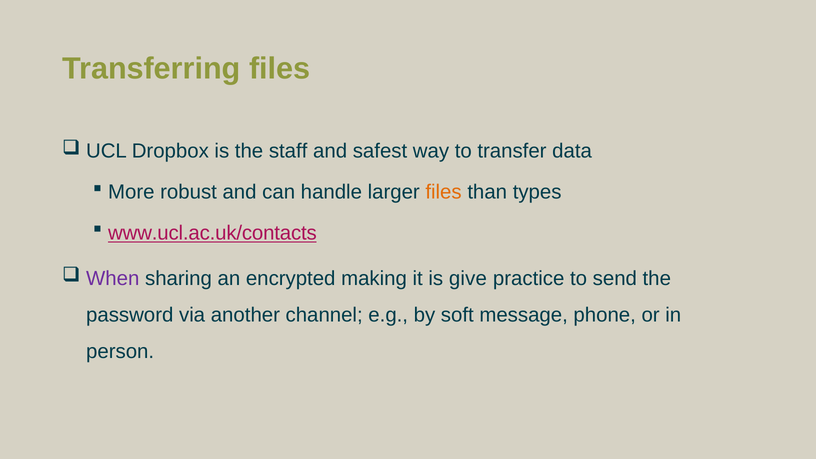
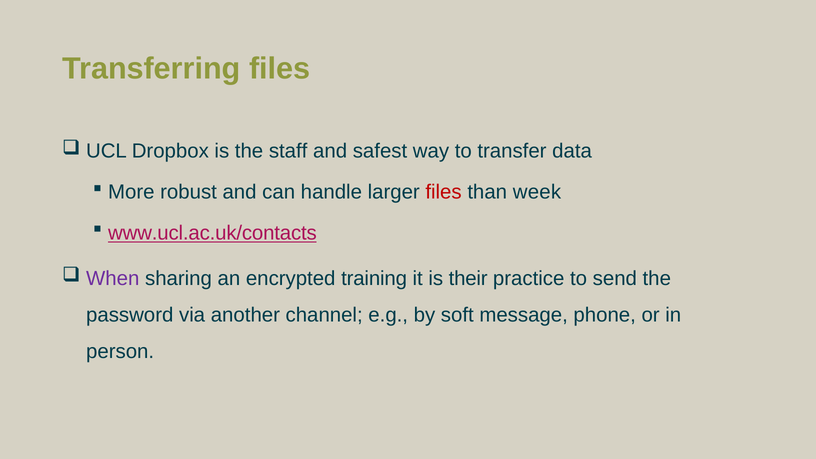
files colour: orange -> red (444, 192)
types: types -> week (537, 192)
making: making -> training (374, 278)
give: give -> their (468, 278)
